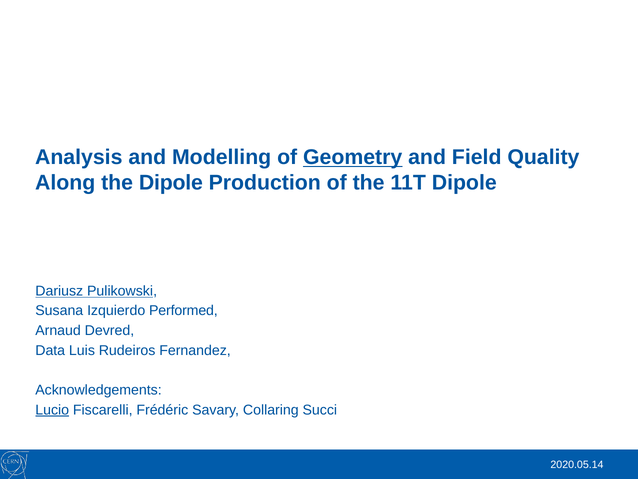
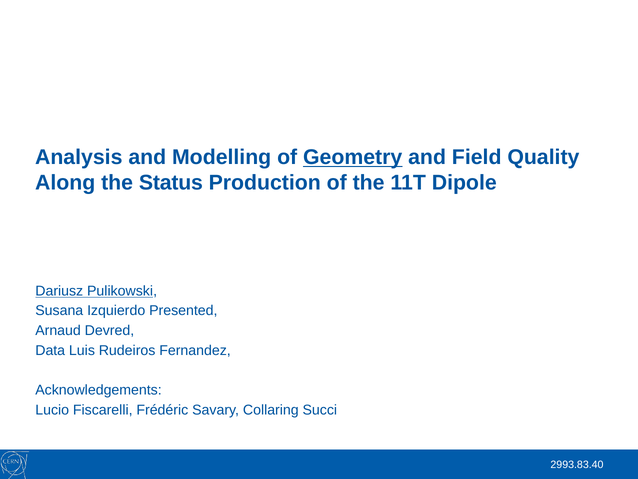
the Dipole: Dipole -> Status (171, 183)
Performed: Performed -> Presented (183, 310)
Lucio underline: present -> none (52, 410)
2020.05.14: 2020.05.14 -> 2993.83.40 (577, 464)
